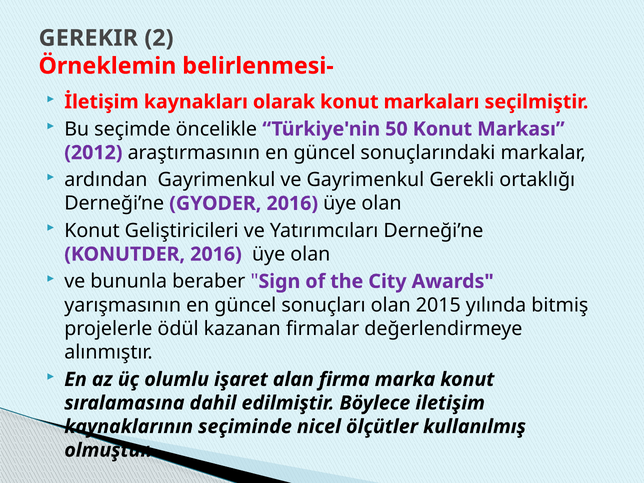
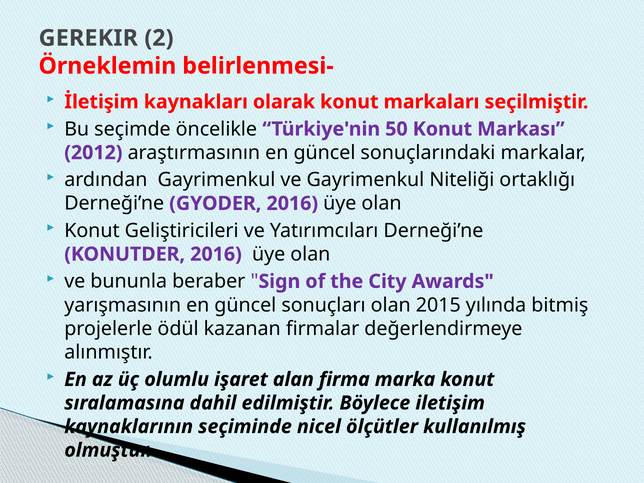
Gerekli: Gerekli -> Niteliği (462, 180)
